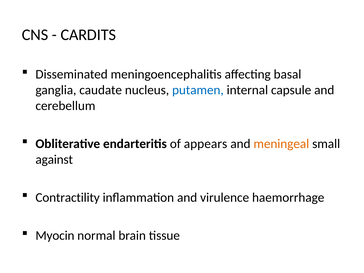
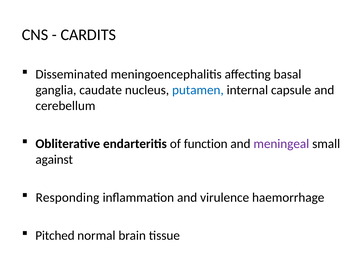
appears: appears -> function (206, 144)
meningeal colour: orange -> purple (281, 144)
Contractility: Contractility -> Responding (68, 198)
Myocin: Myocin -> Pitched (55, 236)
